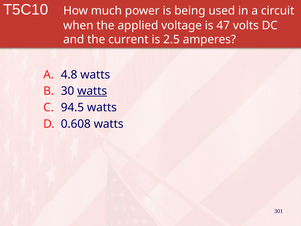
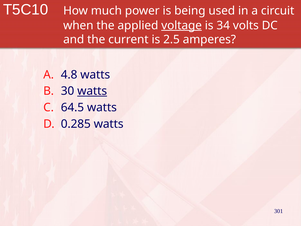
voltage underline: none -> present (182, 25)
47: 47 -> 34 (223, 25)
94.5: 94.5 -> 64.5 (72, 107)
0.608: 0.608 -> 0.285 (76, 124)
